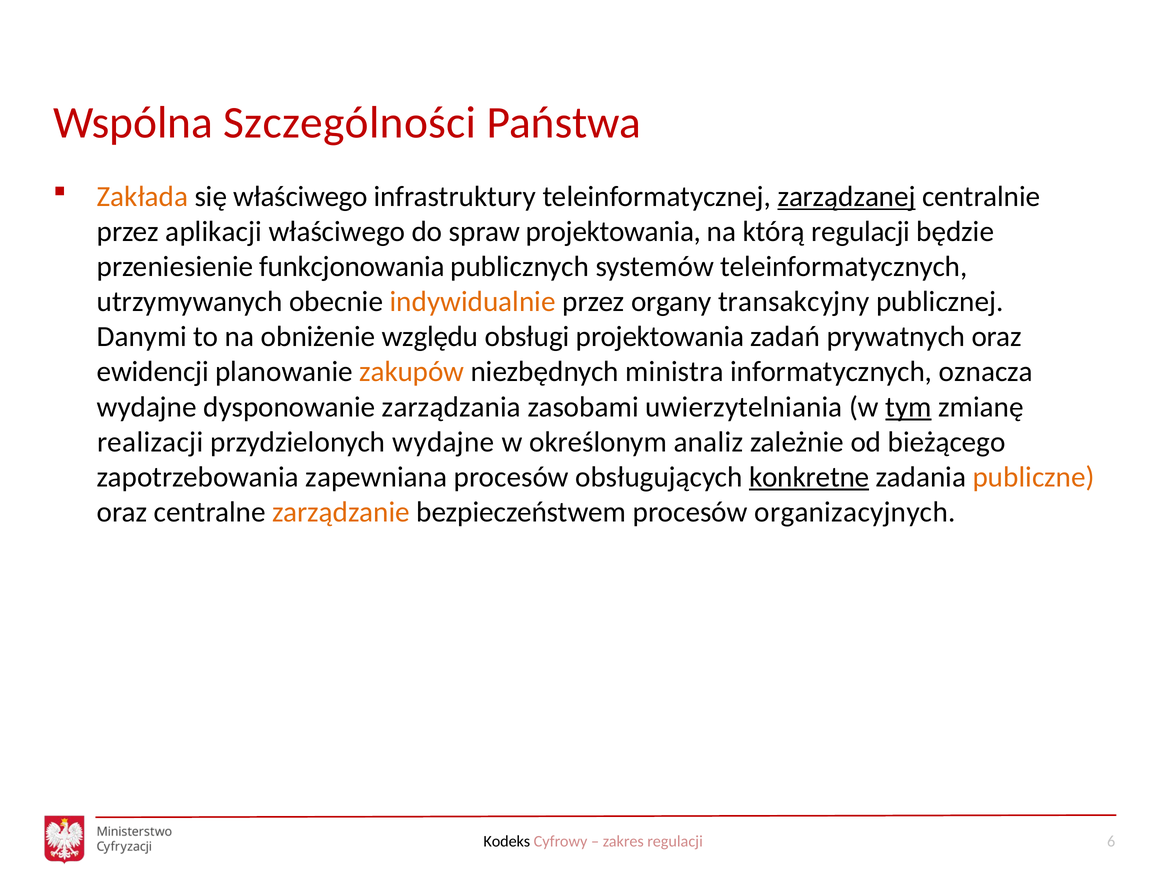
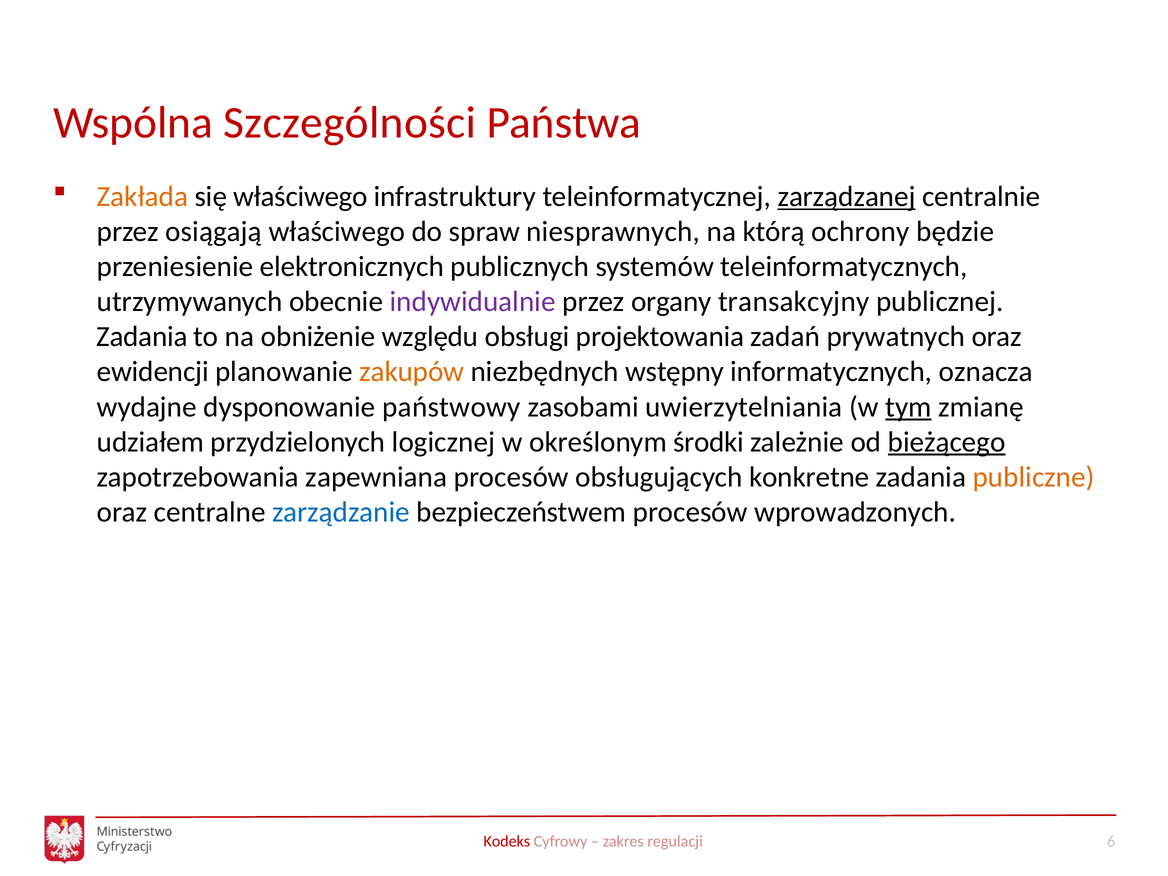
aplikacji: aplikacji -> osiągają (214, 232)
spraw projektowania: projektowania -> niesprawnych (613, 232)
którą regulacji: regulacji -> ochrony (860, 232)
funkcjonowania: funkcjonowania -> elektronicznych (352, 267)
indywidualnie colour: orange -> purple (473, 302)
Danymi: Danymi -> Zadania (142, 337)
ministra: ministra -> wstępny (675, 372)
zarządzania: zarządzania -> państwowy (451, 407)
realizacji: realizacji -> udziałem (150, 442)
przydzielonych wydajne: wydajne -> logicznej (444, 442)
analiz: analiz -> środki (709, 442)
bieżącego underline: none -> present (947, 442)
konkretne underline: present -> none (809, 477)
zarządzanie colour: orange -> blue (341, 512)
organizacyjnych: organizacyjnych -> wprowadzonych (855, 512)
Kodeks colour: black -> red (507, 842)
